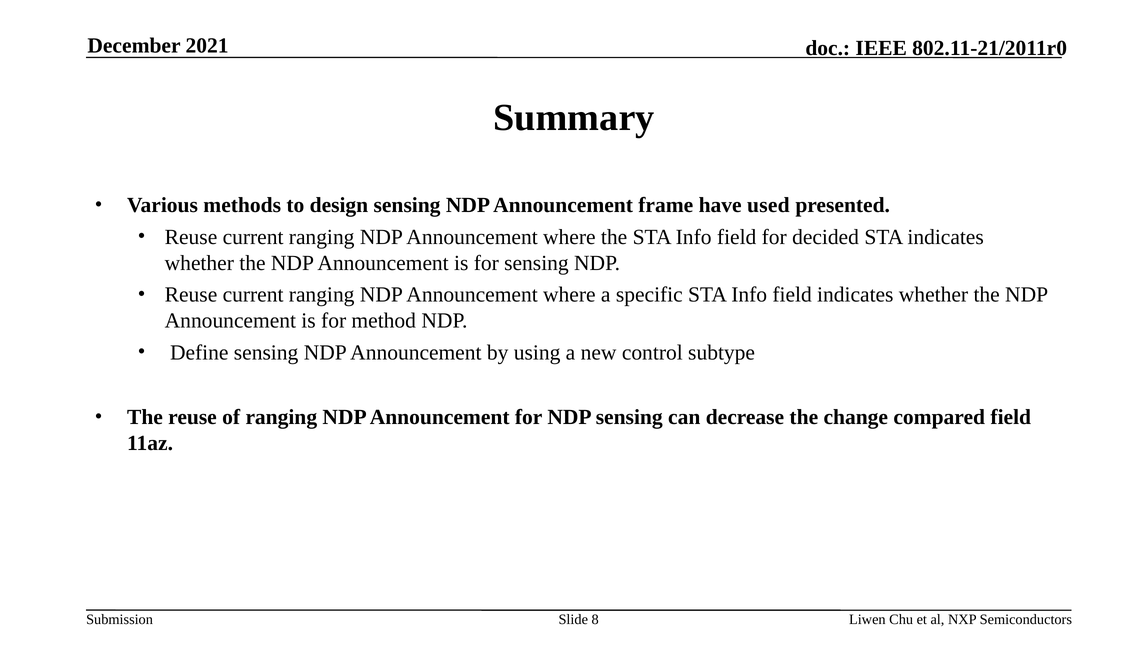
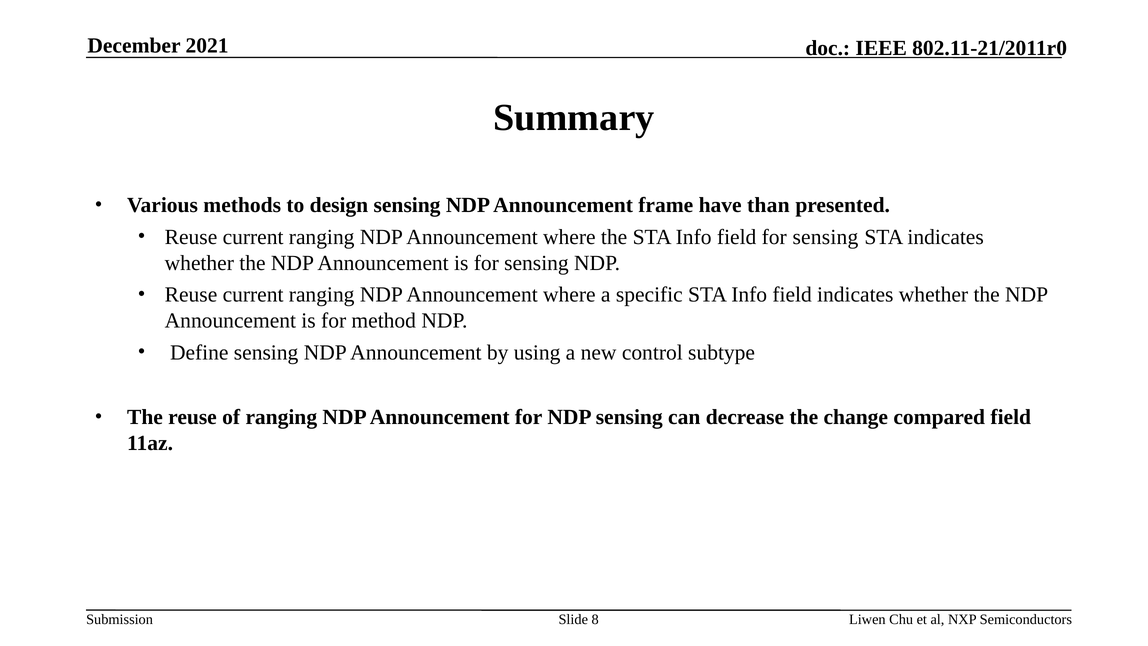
used: used -> than (768, 205)
field for decided: decided -> sensing (825, 237)
